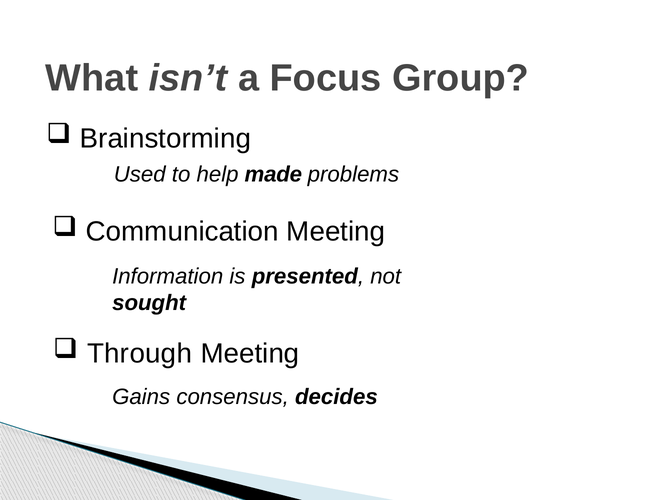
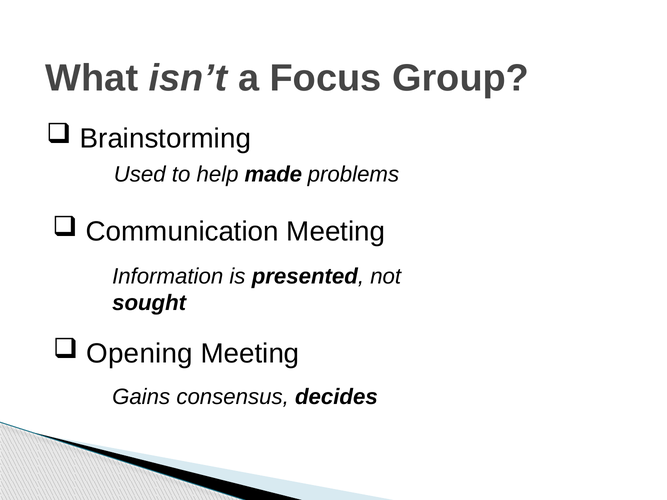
Through: Through -> Opening (140, 354)
